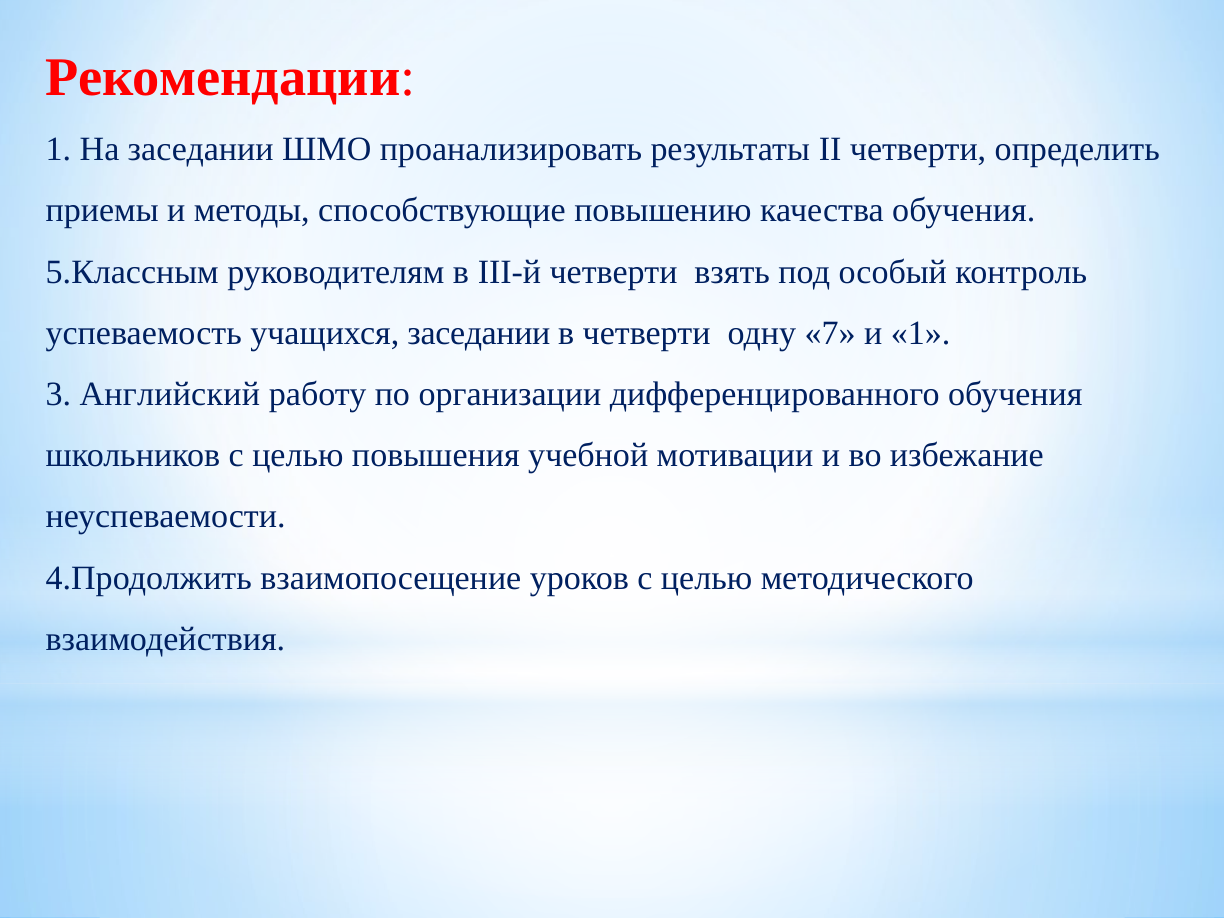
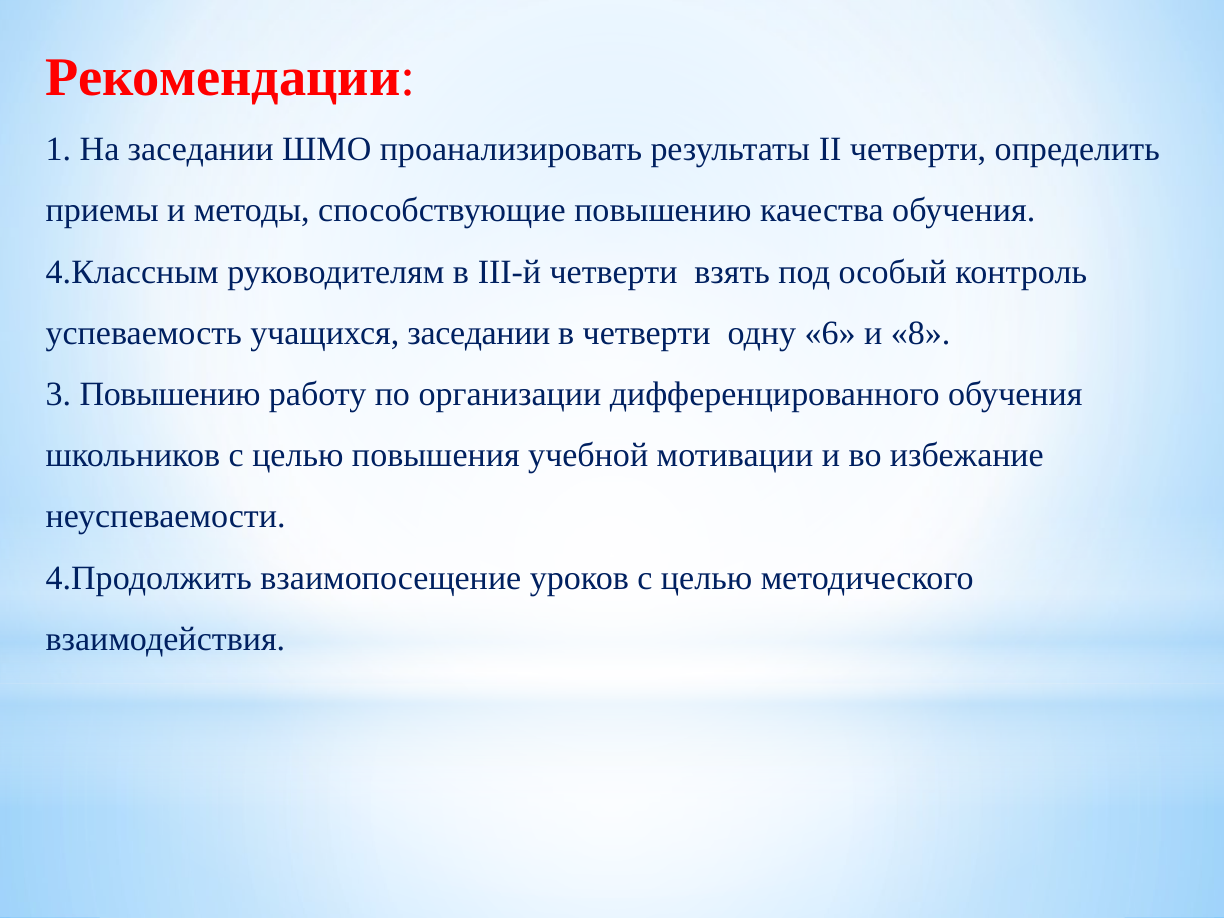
5.Классным: 5.Классным -> 4.Классным (132, 272)
7: 7 -> 6 (830, 333)
и 1: 1 -> 8 (921, 333)
3 Английский: Английский -> Повышению (170, 394)
